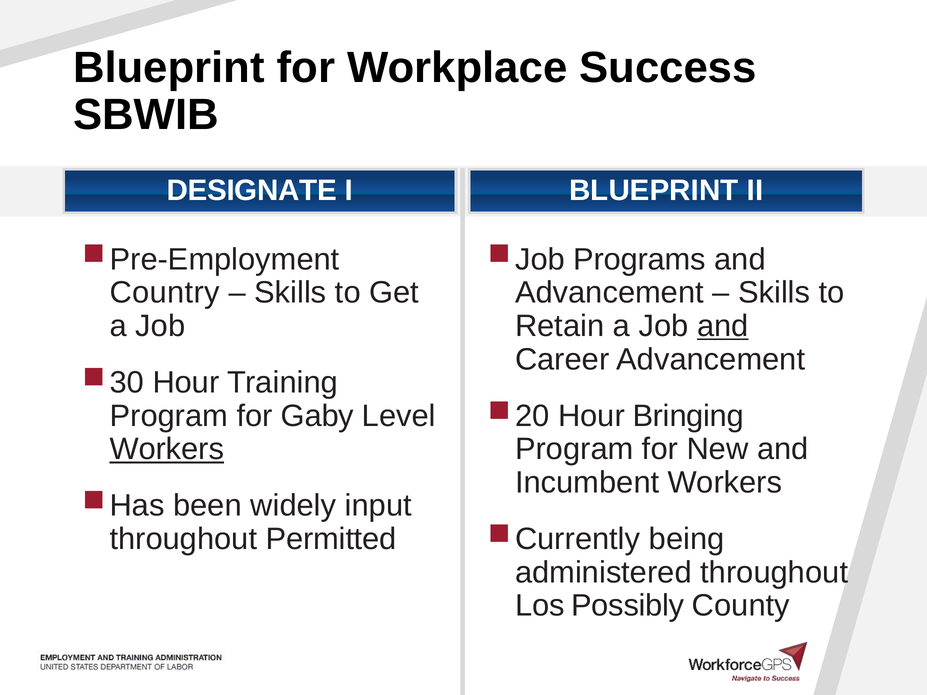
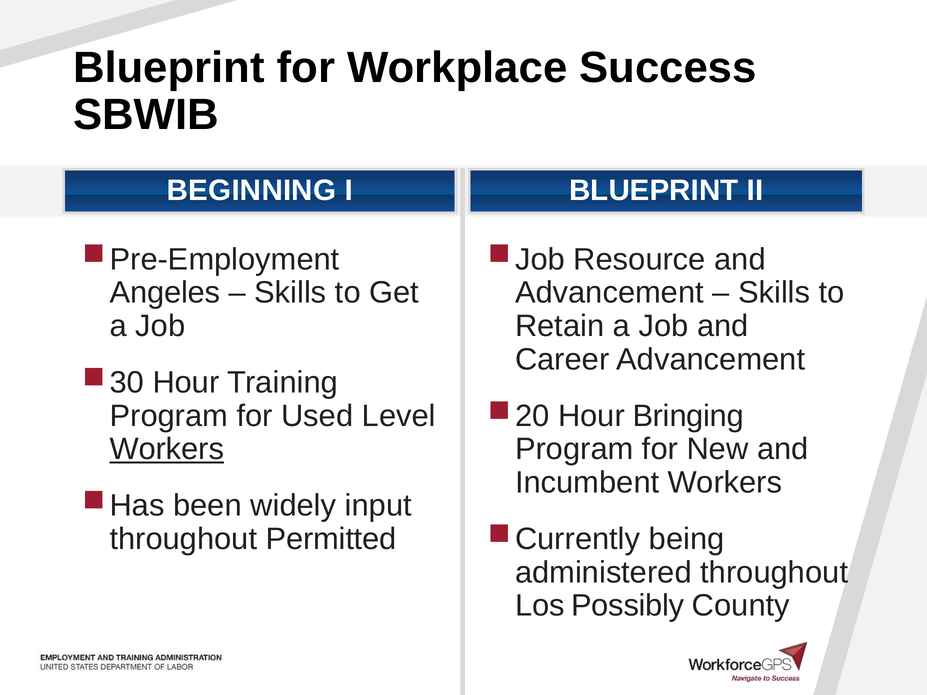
DESIGNATE: DESIGNATE -> BEGINNING (251, 191)
Programs: Programs -> Resource (640, 259)
Country: Country -> Angeles (165, 293)
and underline: present -> none (723, 326)
Gaby: Gaby -> Used (317, 416)
